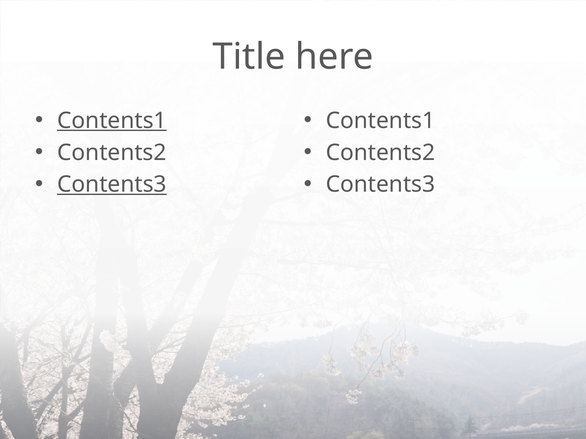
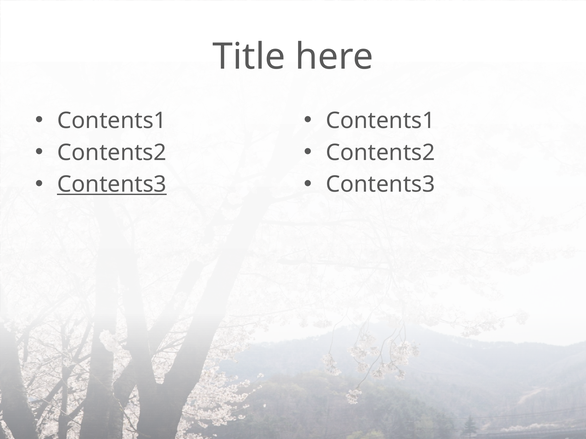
Contents1 underline: present -> none (112, 121)
